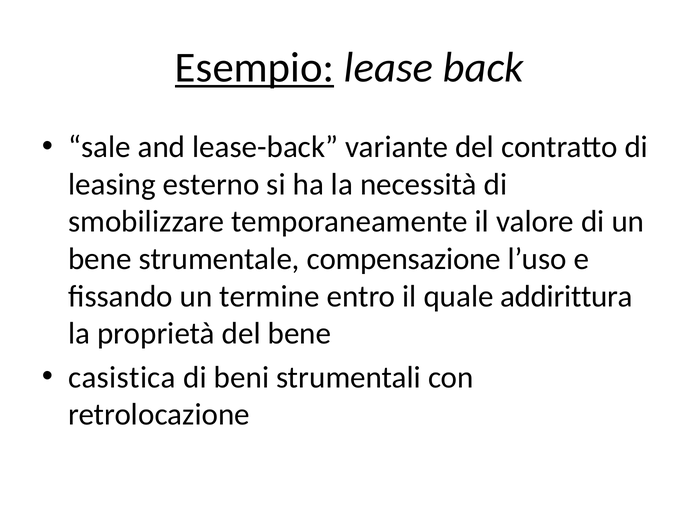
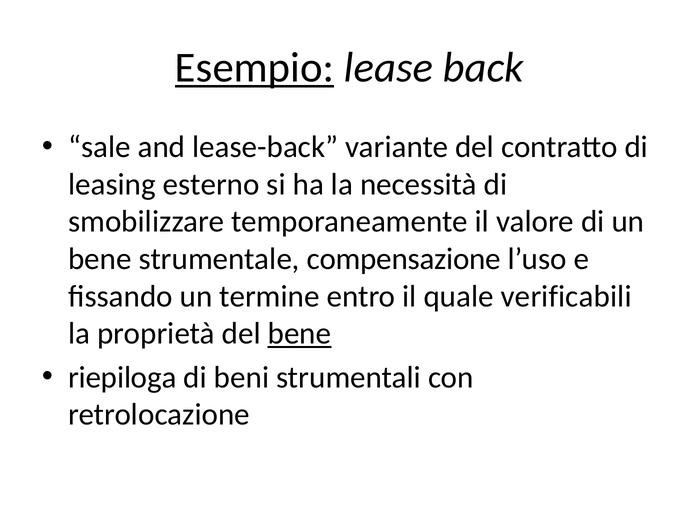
addirittura: addirittura -> verificabili (566, 296)
bene underline: none -> present (299, 333)
casistica: casistica -> riepiloga (122, 377)
